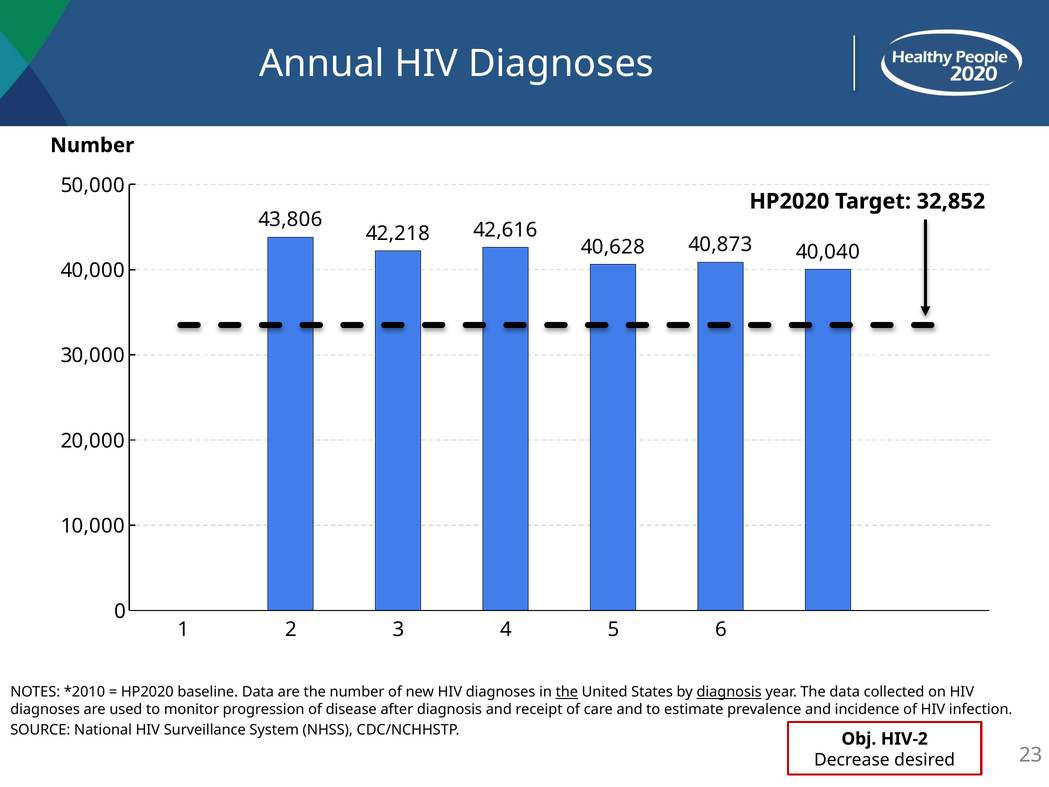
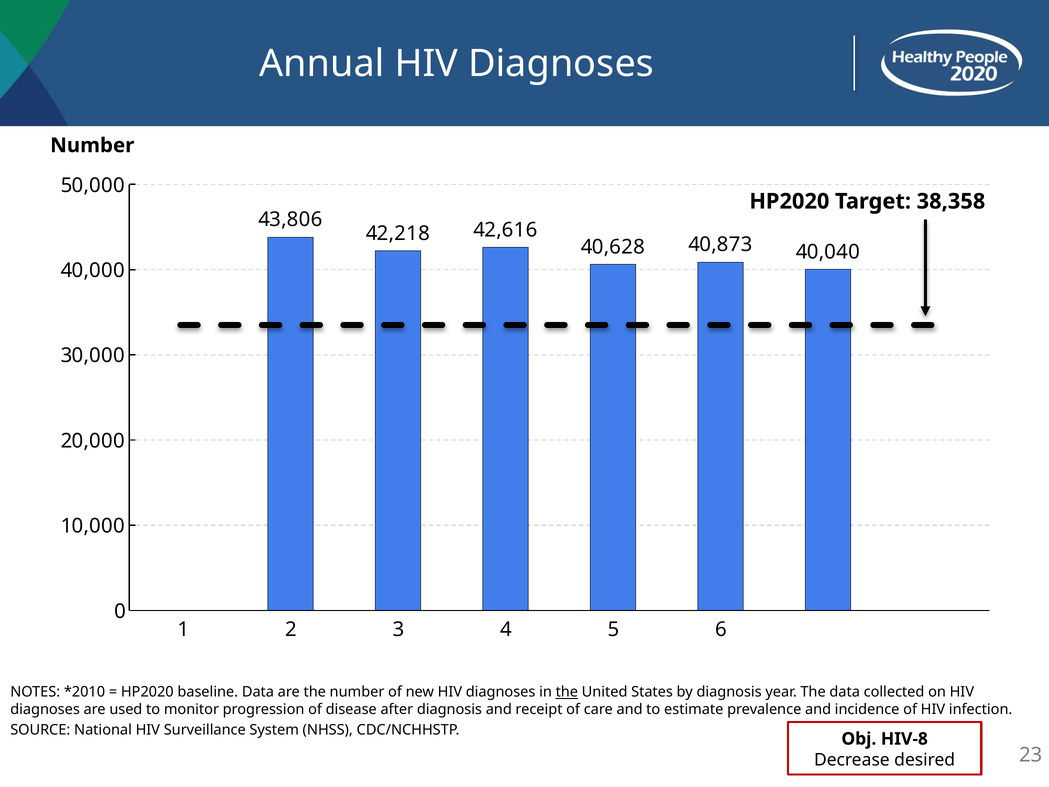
32,852: 32,852 -> 38,358 (951, 201)
diagnosis underline: present -> none (729, 692)
HIV-2: HIV-2 -> HIV-8 (904, 739)
